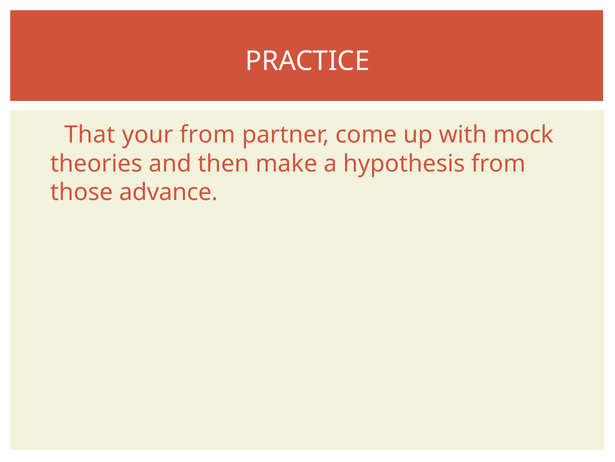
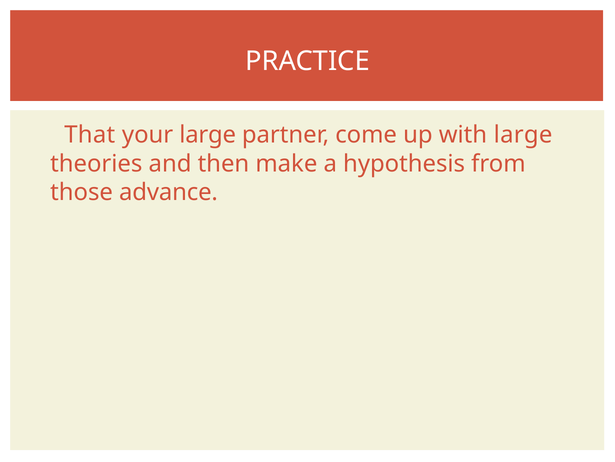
your from: from -> large (208, 135)
with mock: mock -> large (523, 135)
